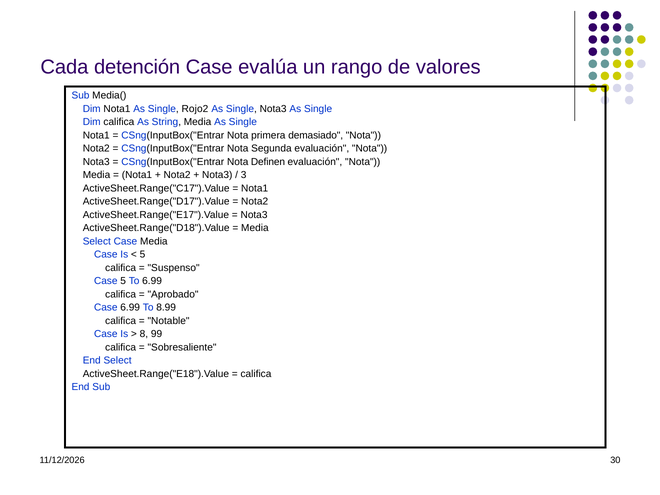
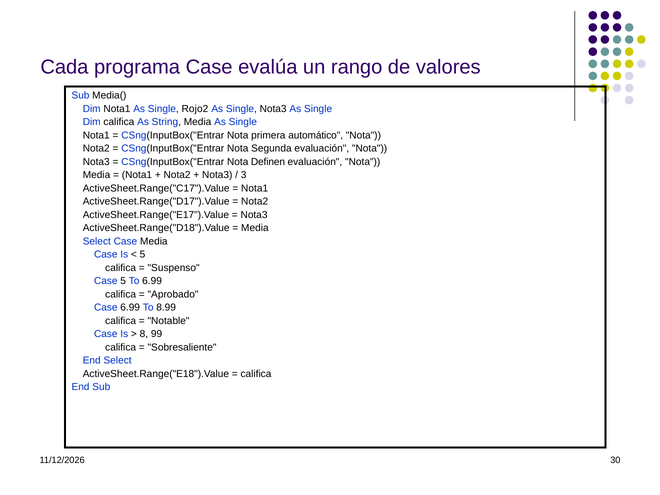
detención: detención -> programa (137, 67)
demasiado: demasiado -> automático (316, 135)
